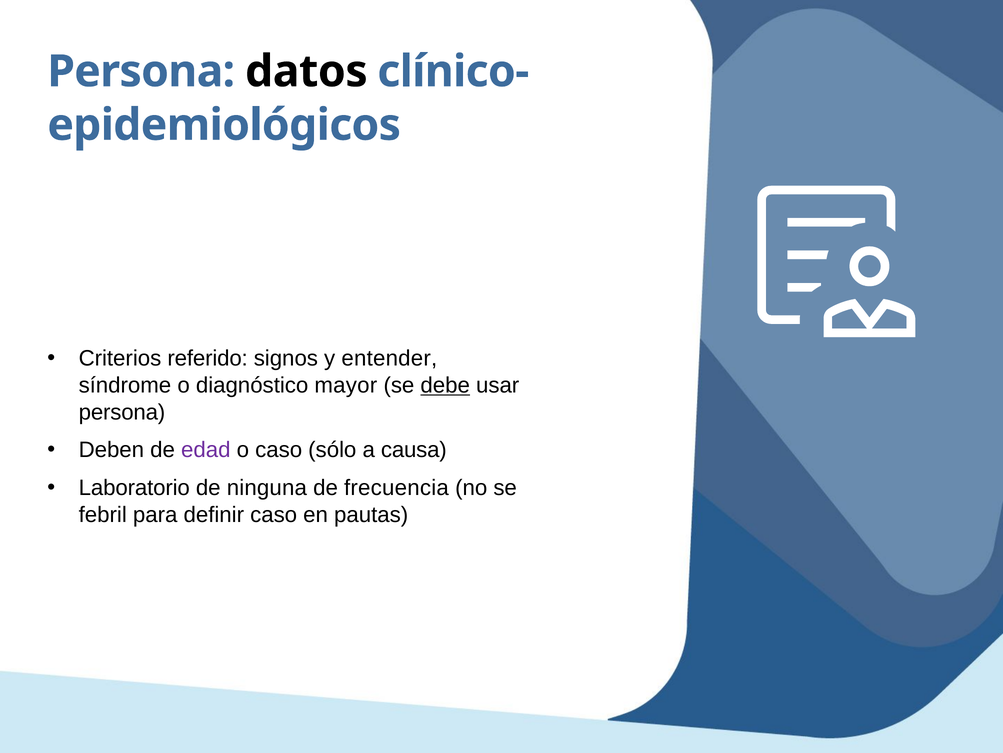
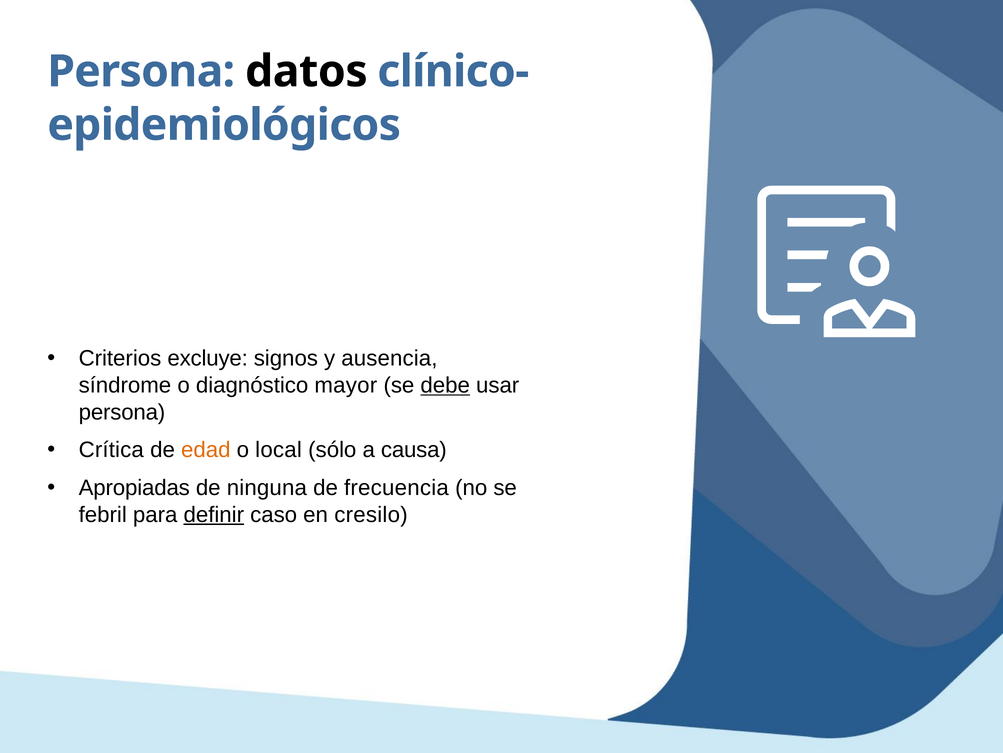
referido: referido -> excluye (208, 358)
entender: entender -> ausencia (389, 358)
Deben: Deben -> Crítica (111, 450)
edad colour: purple -> orange (206, 450)
o caso: caso -> local (279, 450)
Laboratorio: Laboratorio -> Apropiadas (134, 487)
definir underline: none -> present (214, 514)
pautas: pautas -> cresilo (371, 514)
